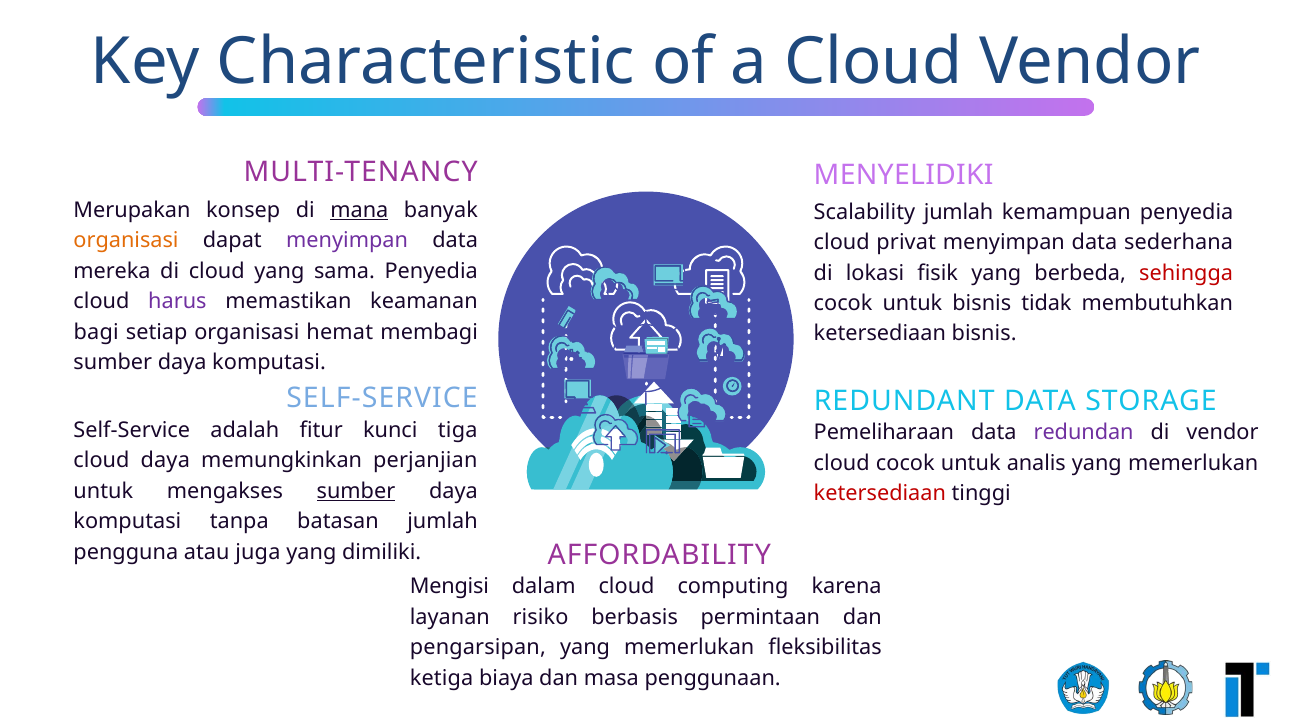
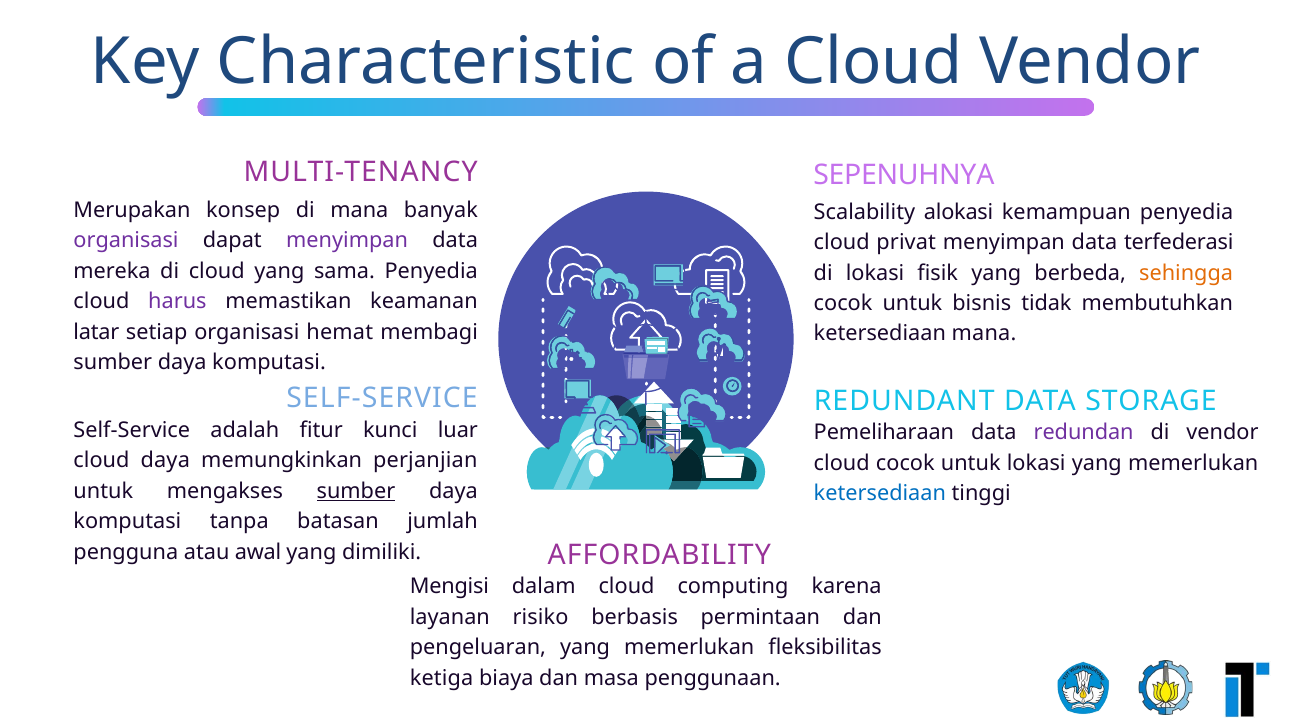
MENYELIDIKI: MENYELIDIKI -> SEPENUHNYA (904, 175)
mana underline: present -> none (359, 210)
Scalability jumlah: jumlah -> alokasi (959, 212)
organisasi colour: orange -> purple (126, 241)
sederhana: sederhana -> terfederasi (1179, 243)
sehingga colour: red -> orange (1186, 273)
bagi: bagi -> latar (96, 332)
ketersediaan bisnis: bisnis -> mana (984, 334)
tiga: tiga -> luar (458, 430)
untuk analis: analis -> lokasi (1036, 463)
ketersediaan colour: red -> blue (880, 494)
juga: juga -> awal (258, 552)
pengarsipan: pengarsipan -> pengeluaran (478, 648)
